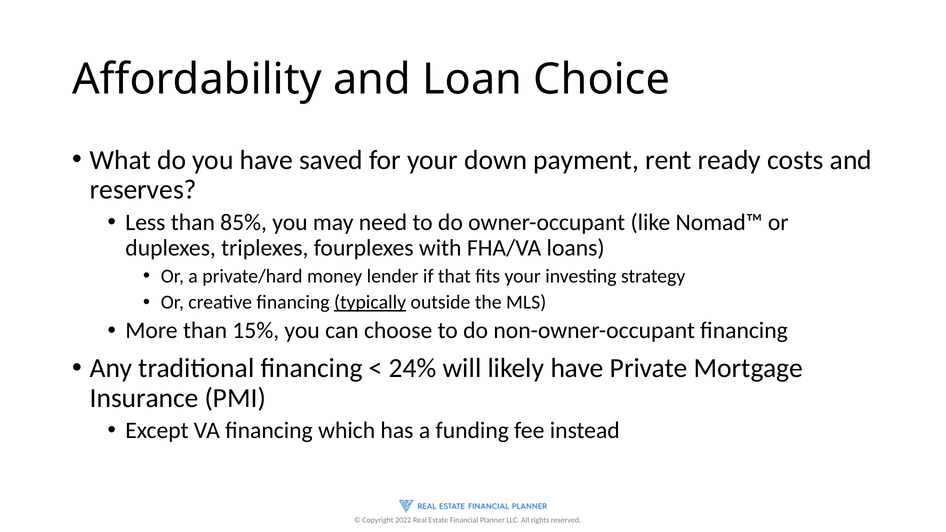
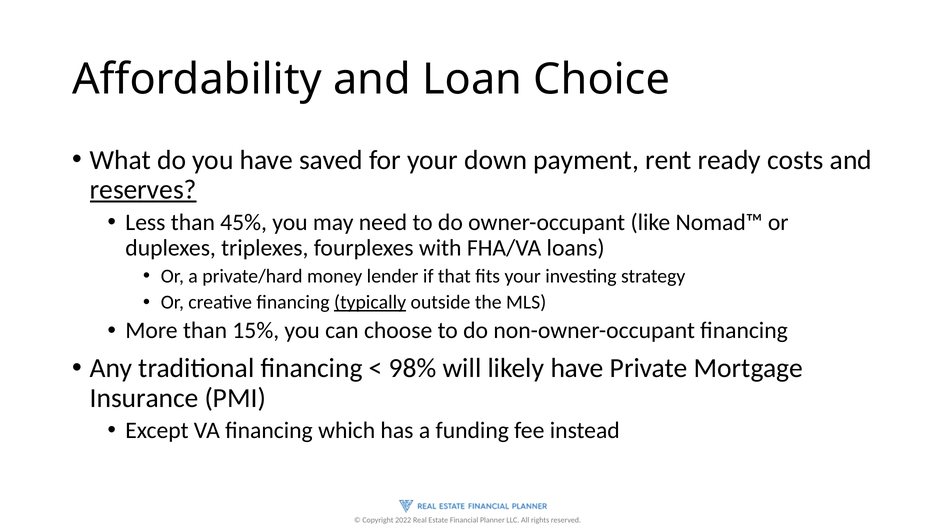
reserves underline: none -> present (143, 190)
85%: 85% -> 45% (244, 222)
24%: 24% -> 98% (413, 368)
